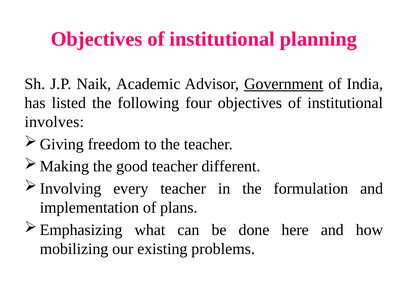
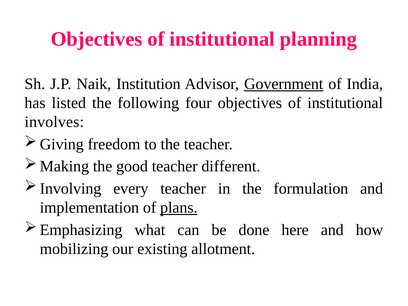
Academic: Academic -> Institution (148, 84)
plans underline: none -> present (179, 208)
problems: problems -> allotment (223, 249)
